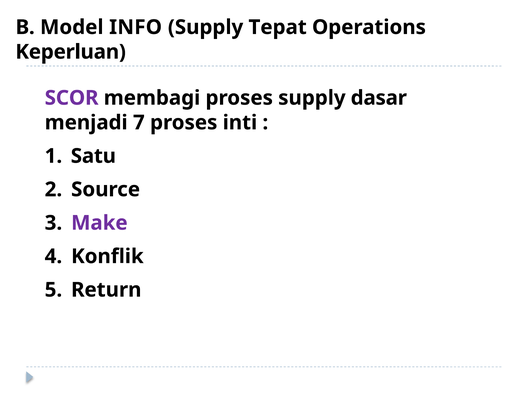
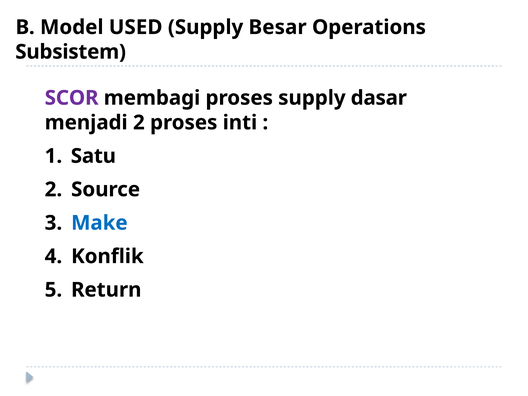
INFO: INFO -> USED (136, 27)
Tepat: Tepat -> Besar (278, 27)
Keperluan: Keperluan -> Subsistem (71, 52)
menjadi 7: 7 -> 2 (139, 123)
Make colour: purple -> blue (99, 223)
